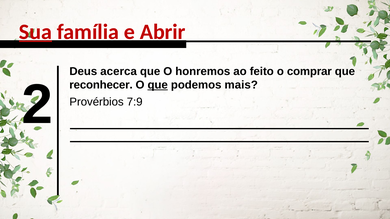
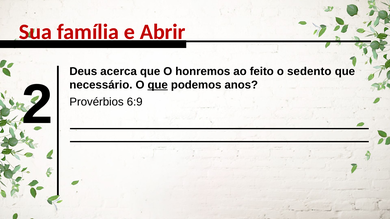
Sua underline: present -> none (35, 32)
comprar: comprar -> sedento (309, 71)
reconhecer: reconhecer -> necessário (101, 85)
mais: mais -> anos (241, 85)
7:9: 7:9 -> 6:9 (135, 102)
